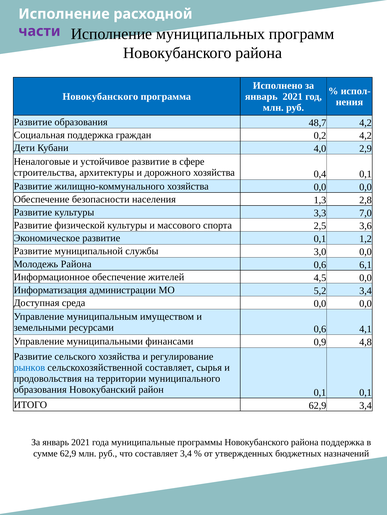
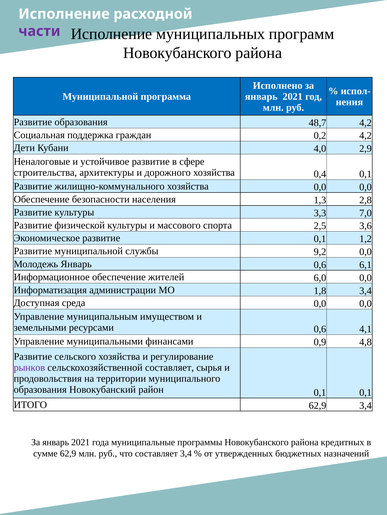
Новокубанского: Новокубанского -> Муниципальной (100, 97)
3,0: 3,0 -> 9,2 (320, 252)
Молодежь Района: Района -> Январь (76, 265)
4,5: 4,5 -> 6,0 (320, 278)
5,2: 5,2 -> 1,8 (320, 291)
рынков colour: blue -> purple (29, 368)
района поддержка: поддержка -> кредитных (343, 443)
